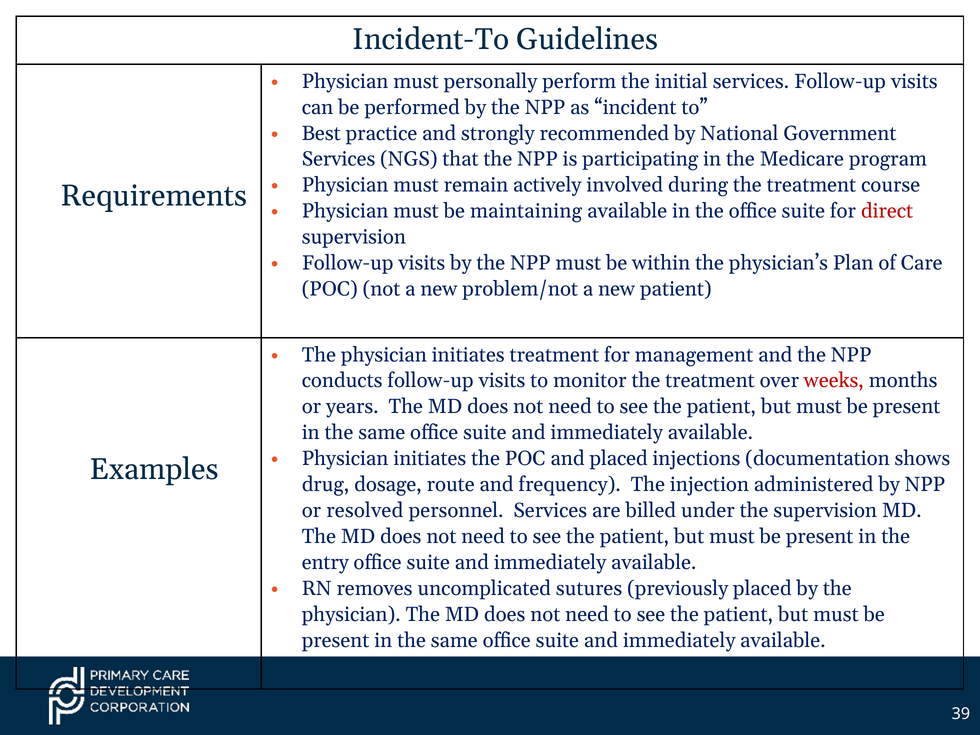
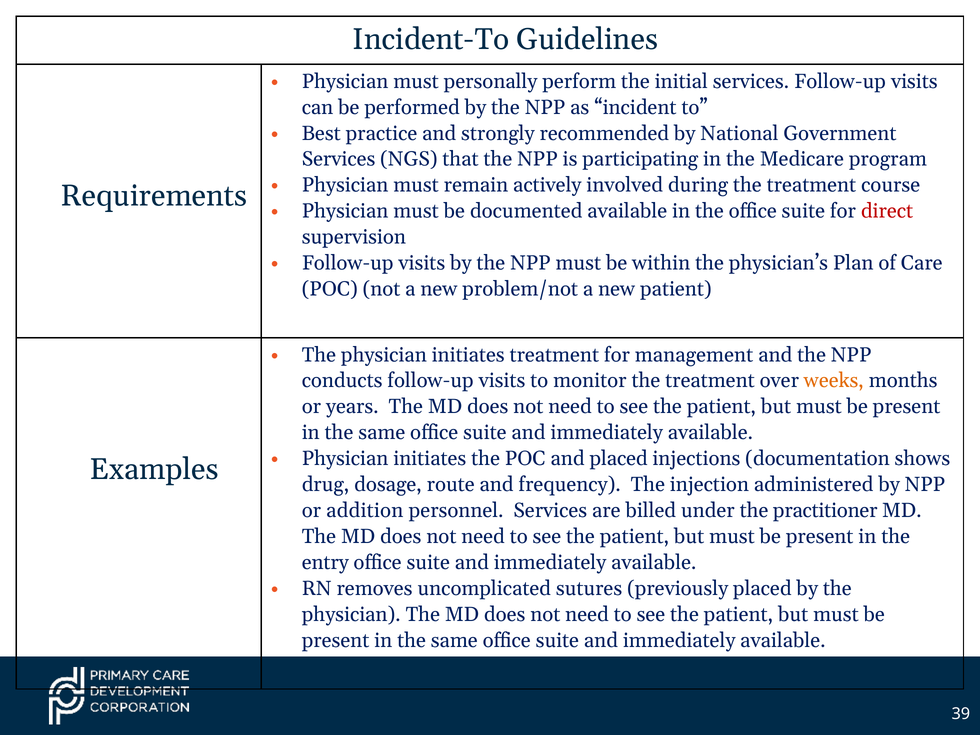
maintaining: maintaining -> documented (526, 211)
weeks colour: red -> orange (834, 381)
resolved: resolved -> addition (365, 511)
the supervision: supervision -> practitioner (825, 511)
